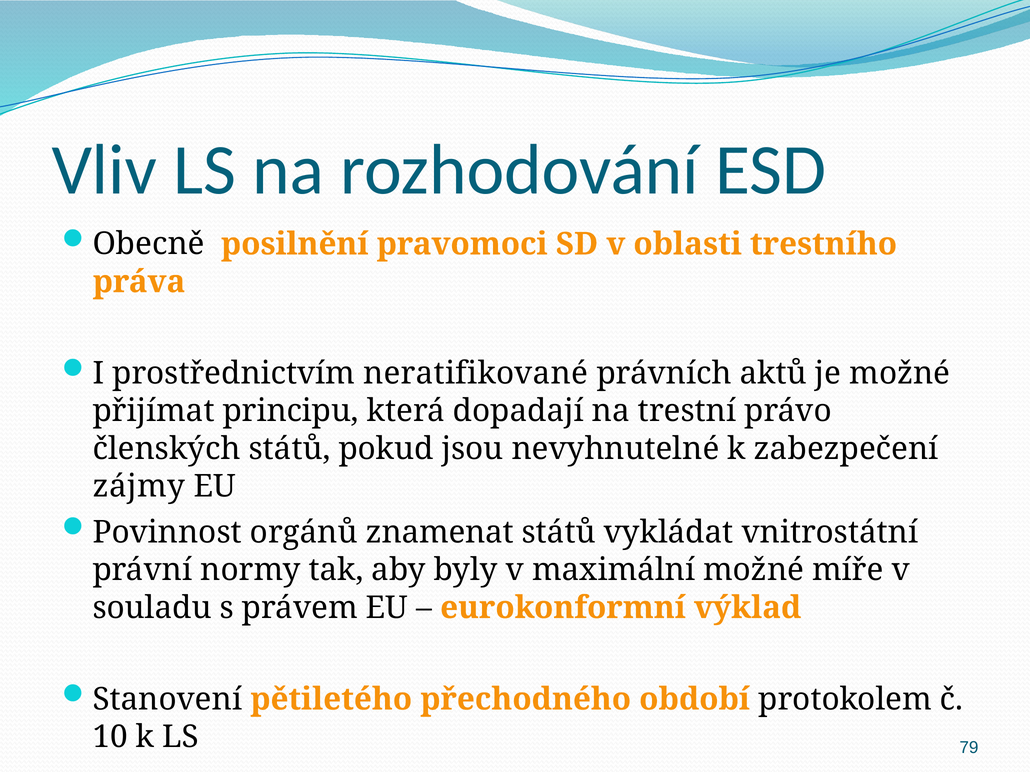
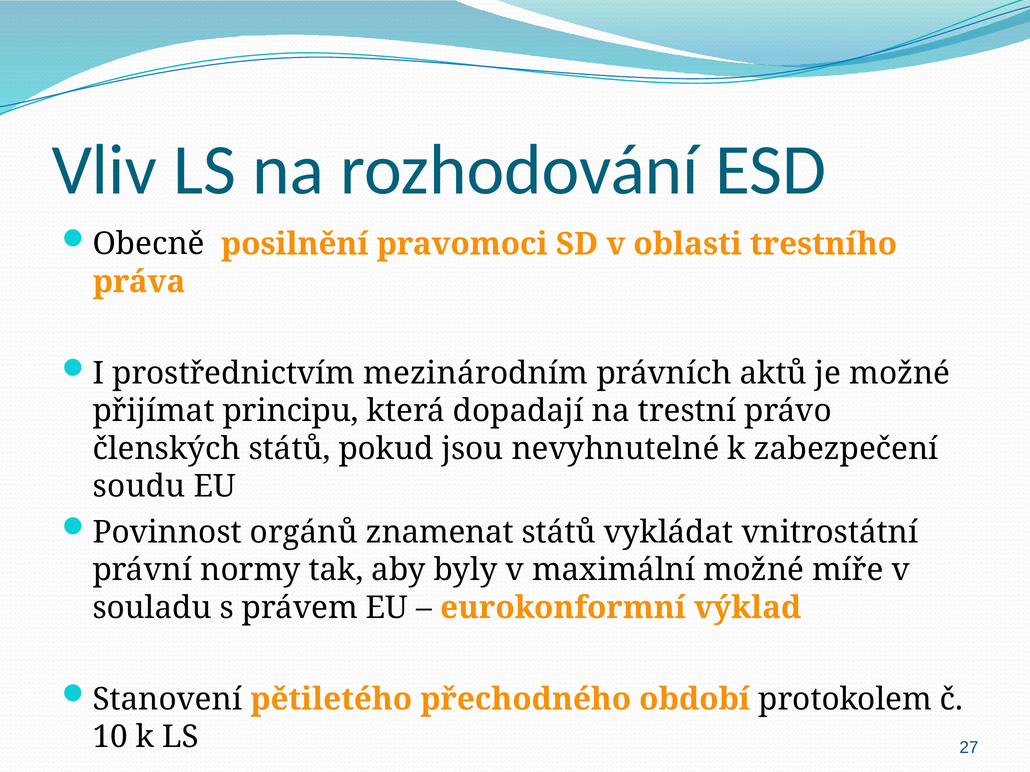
neratifikované: neratifikované -> mezinárodním (476, 374)
zájmy: zájmy -> soudu (139, 487)
79: 79 -> 27 (969, 748)
